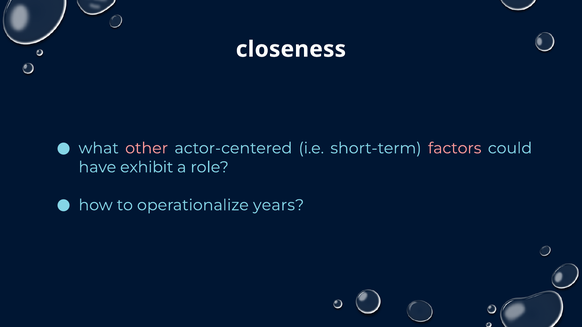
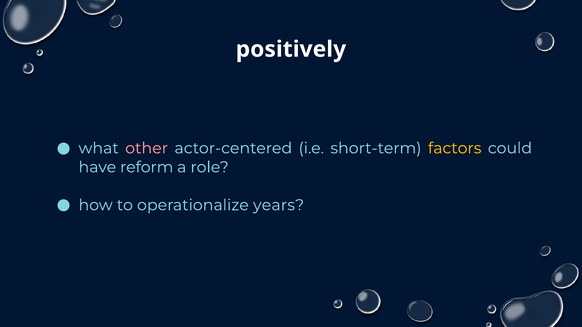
closeness: closeness -> positively (291, 49)
factors colour: pink -> yellow (455, 148)
exhibit: exhibit -> reform (147, 167)
